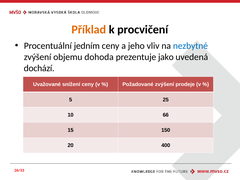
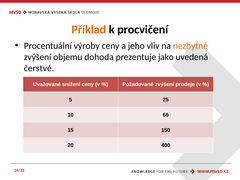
jedním: jedním -> výroby (87, 46)
nezbytné colour: blue -> orange (190, 46)
dochází: dochází -> čerstvé (39, 68)
